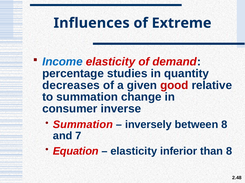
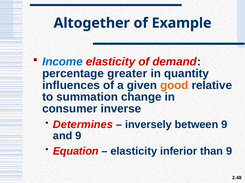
Influences: Influences -> Altogether (92, 23)
Extreme: Extreme -> Example (182, 23)
studies: studies -> greater (127, 74)
decreases: decreases -> influences (71, 86)
good colour: red -> orange (174, 86)
Summation: Summation -> Determines (83, 125)
between 8: 8 -> 9 (224, 125)
and 7: 7 -> 9 (78, 136)
than 8: 8 -> 9 (229, 152)
